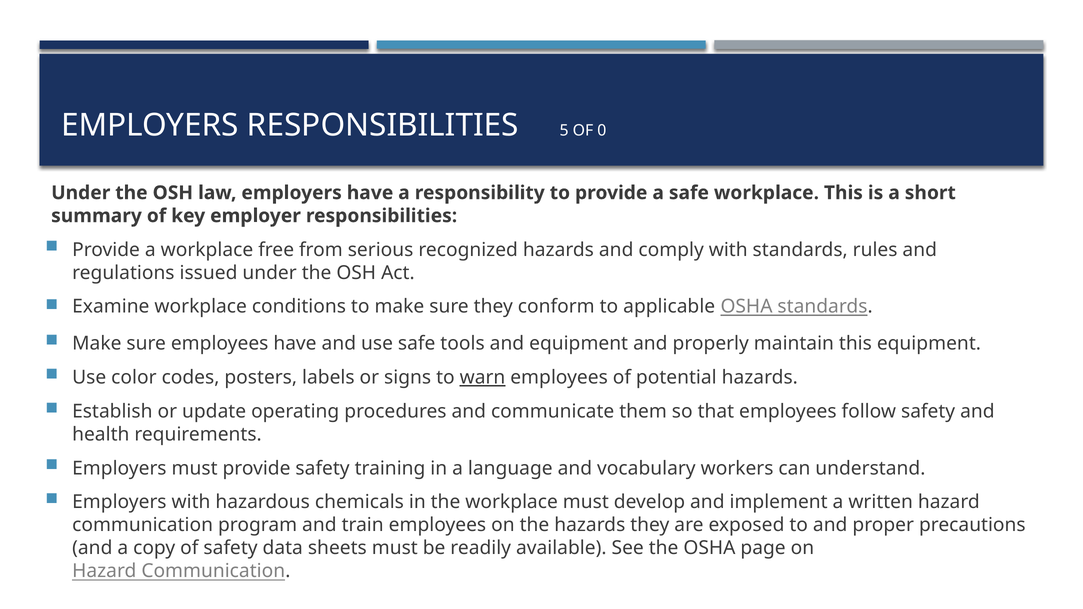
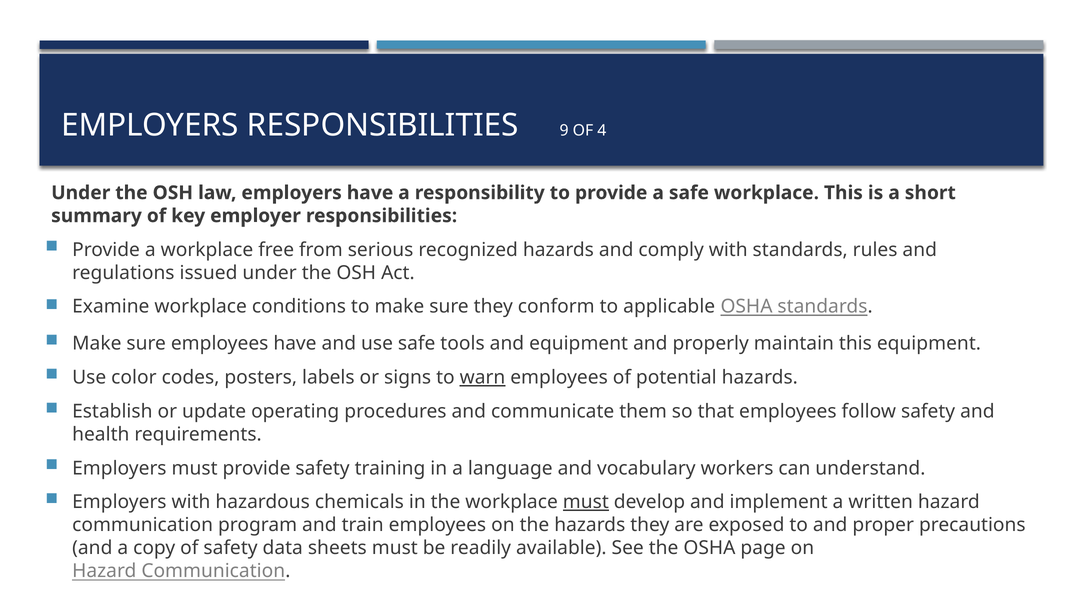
5: 5 -> 9 (564, 131)
0: 0 -> 4 (602, 131)
must underline: none -> present (586, 502)
